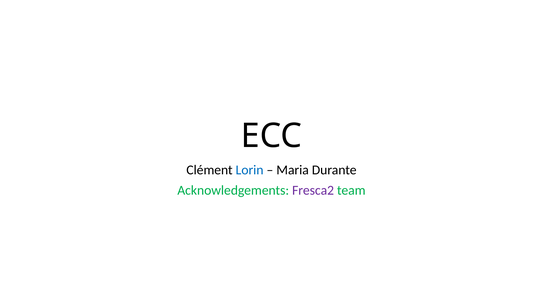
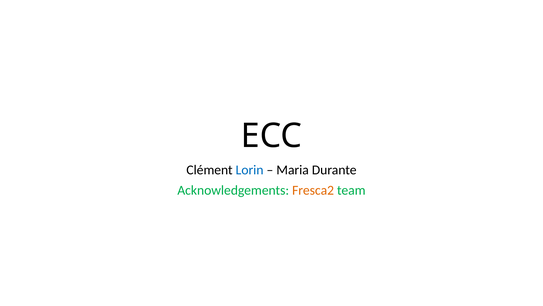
Fresca2 colour: purple -> orange (313, 190)
